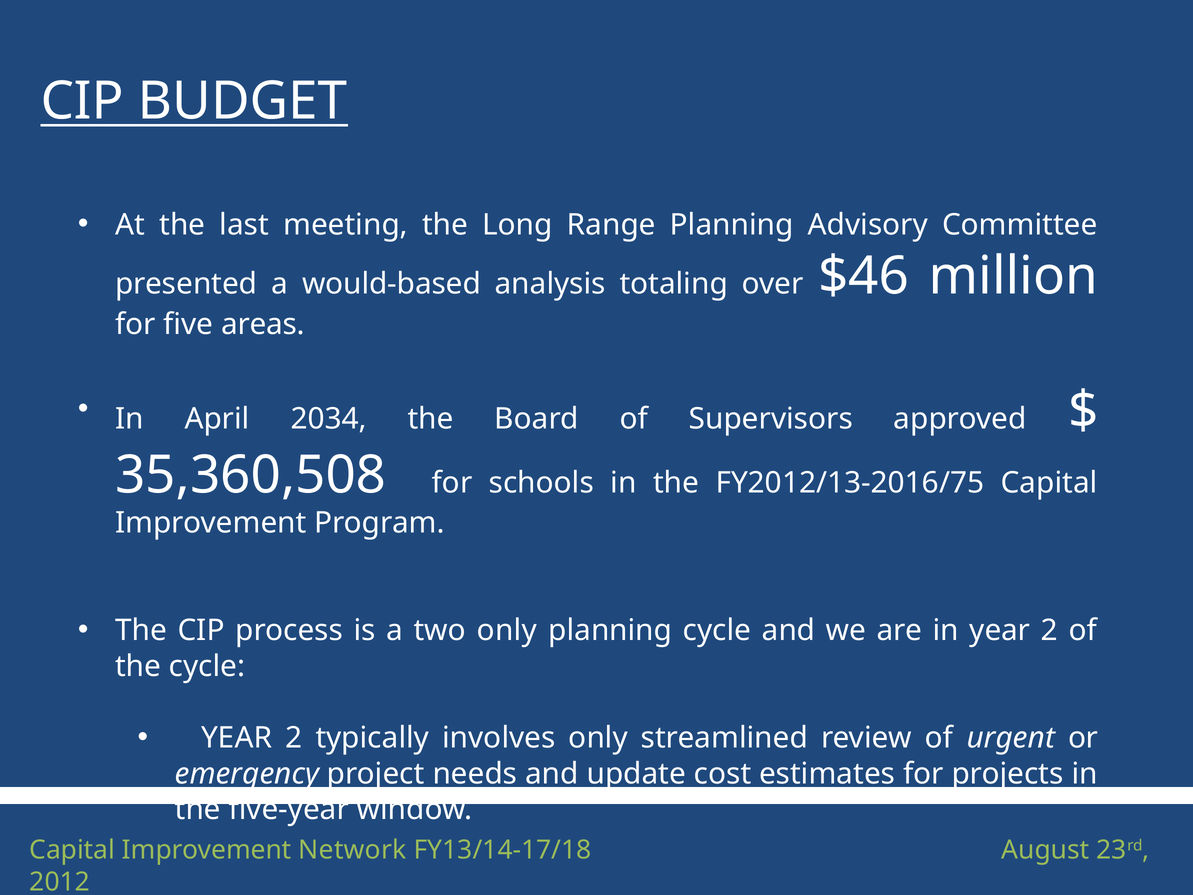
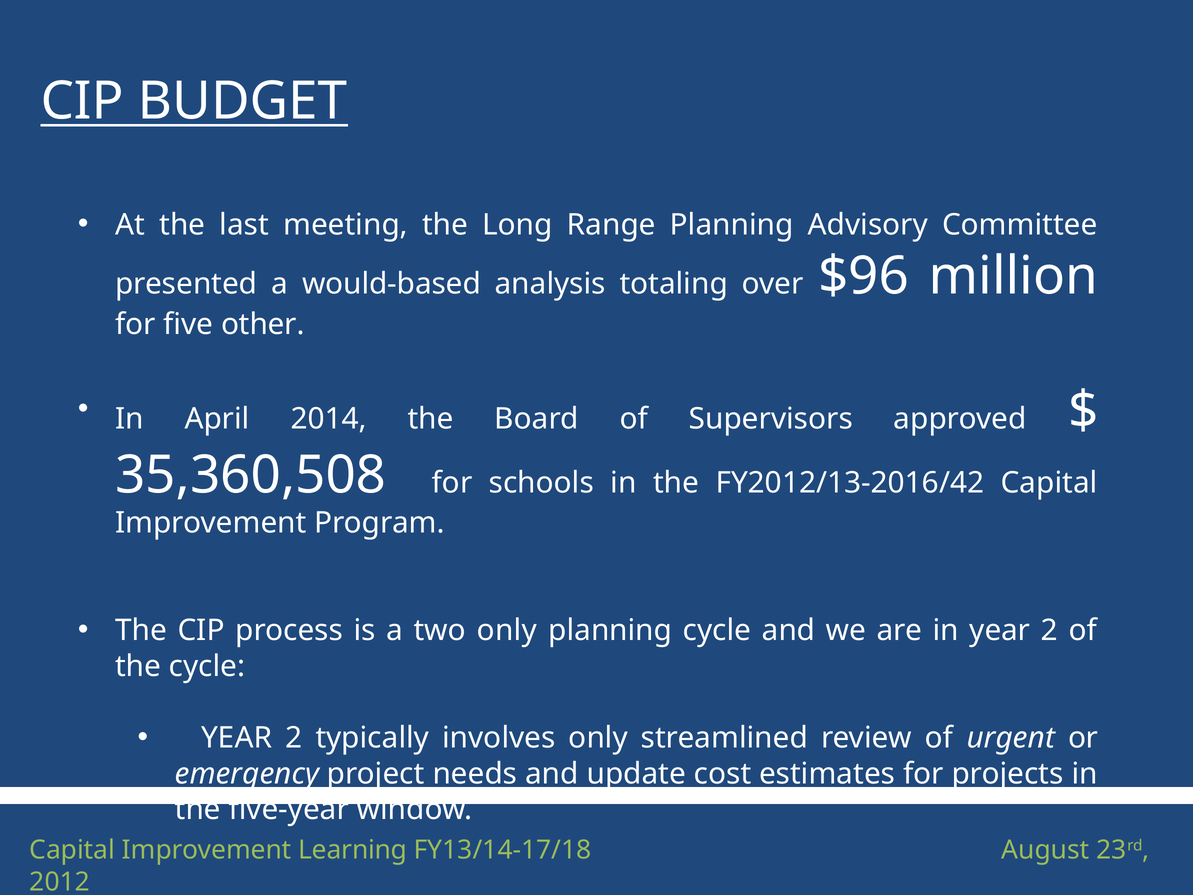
$46: $46 -> $96 (863, 276)
areas: areas -> other (263, 324)
2034: 2034 -> 2014 (329, 419)
FY2012/13-2016/75: FY2012/13-2016/75 -> FY2012/13-2016/42 (850, 483)
Network: Network -> Learning (353, 850)
